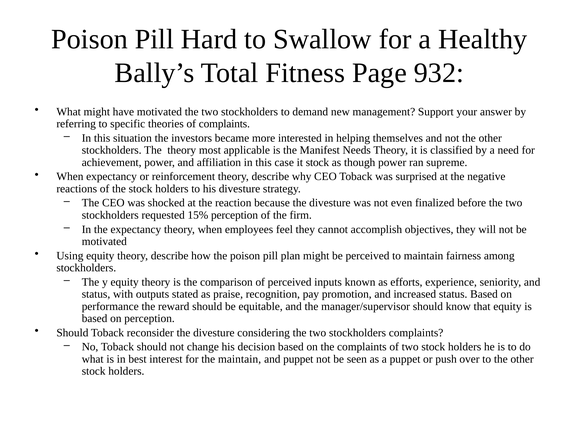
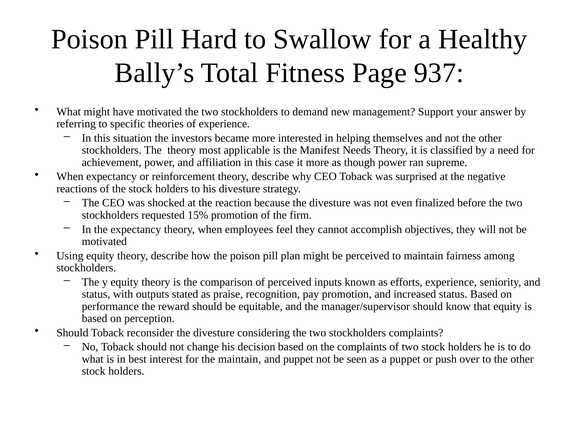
932: 932 -> 937 (439, 73)
of complaints: complaints -> experience (224, 124)
it stock: stock -> more (317, 162)
15% perception: perception -> promotion (234, 215)
